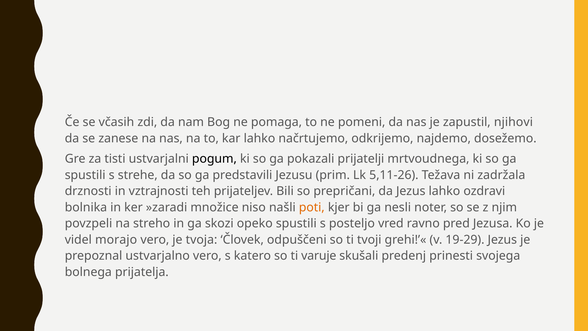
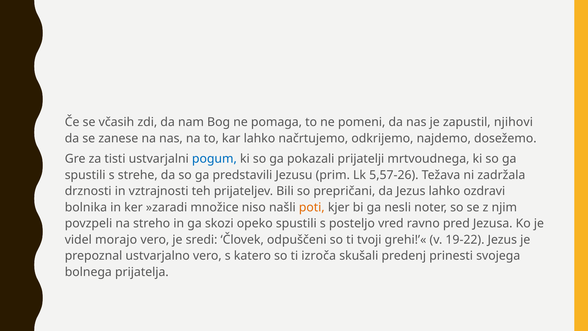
pogum colour: black -> blue (214, 159)
5,11-26: 5,11-26 -> 5,57-26 (394, 175)
tvoja: tvoja -> sredi (202, 240)
19-29: 19-29 -> 19-22 (465, 240)
varuje: varuje -> izroča (319, 256)
